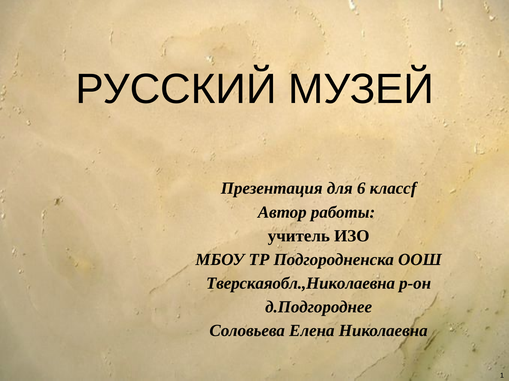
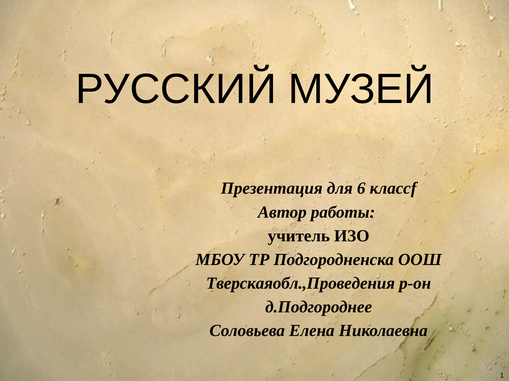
Тверскаяобл.,Николаевна: Тверскаяобл.,Николаевна -> Тверскаяобл.,Проведения (301, 284)
